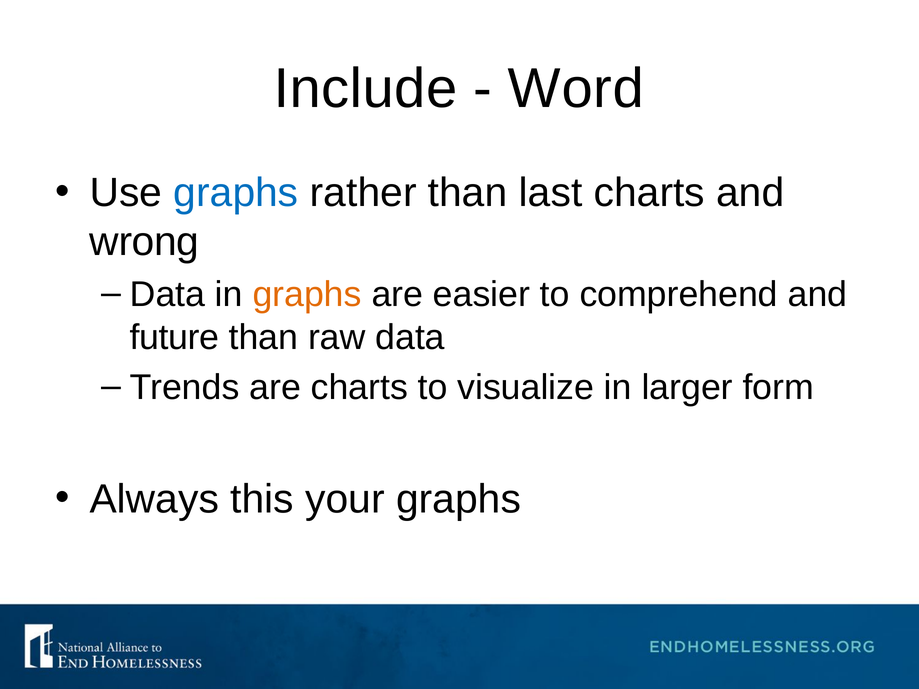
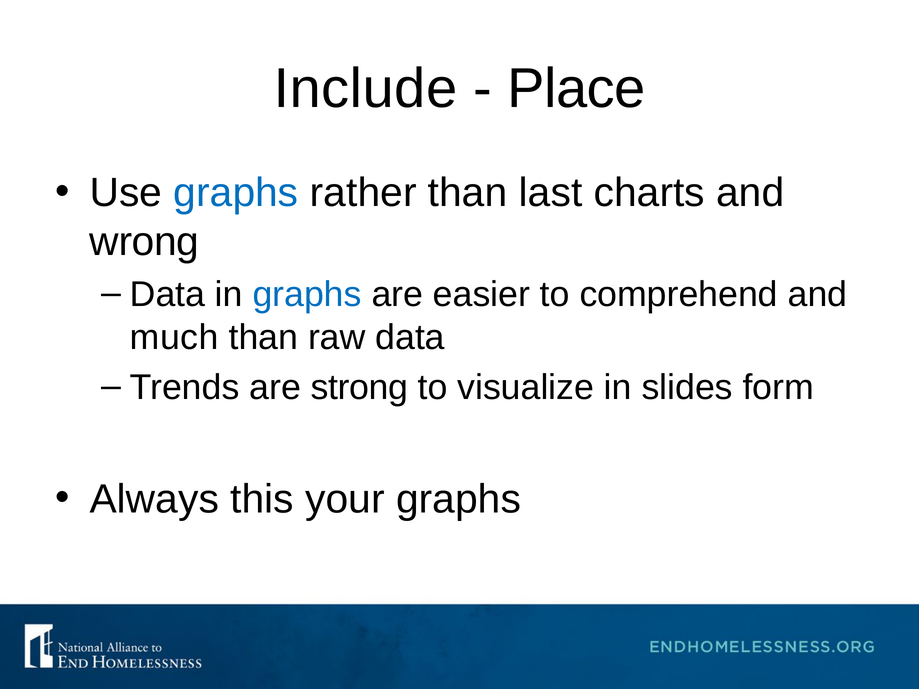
Word: Word -> Place (576, 89)
graphs colour: orange -> blue (307, 295)
future: future -> much (174, 337)
are charts: charts -> strong (359, 388)
larger: larger -> slides (687, 388)
